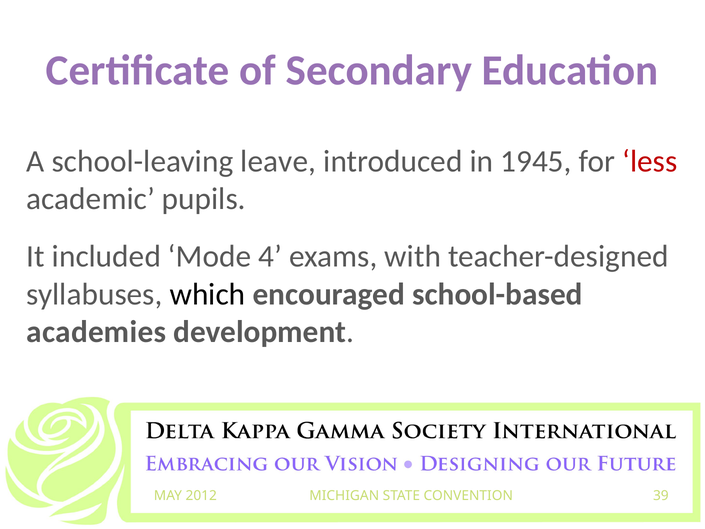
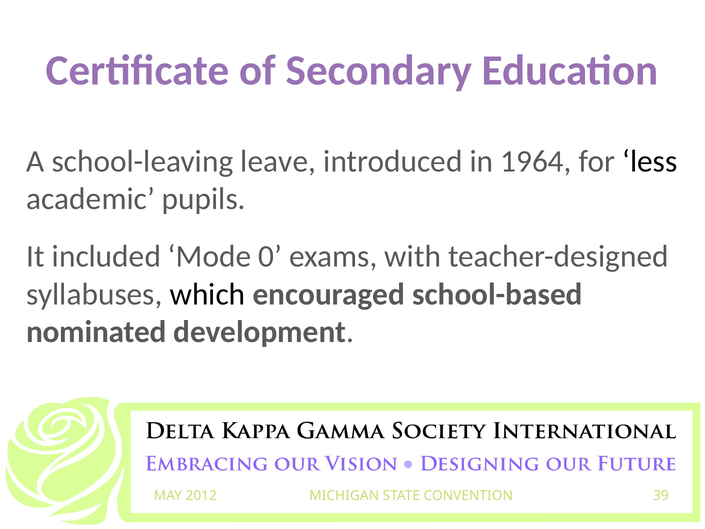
1945: 1945 -> 1964 (536, 161)
less colour: red -> black (650, 161)
4: 4 -> 0 (270, 256)
academies: academies -> nominated (96, 332)
